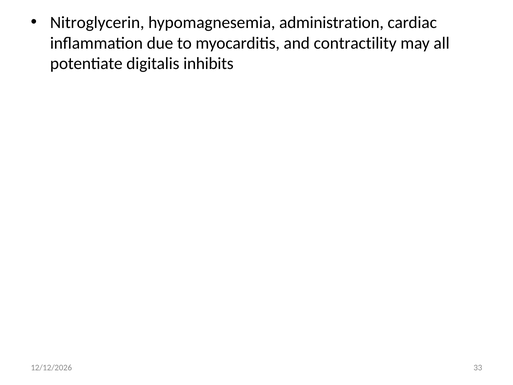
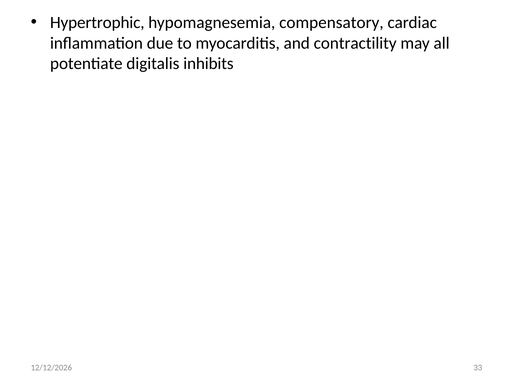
Nitroglycerin: Nitroglycerin -> Hypertrophic (97, 23)
administration: administration -> compensatory (331, 23)
